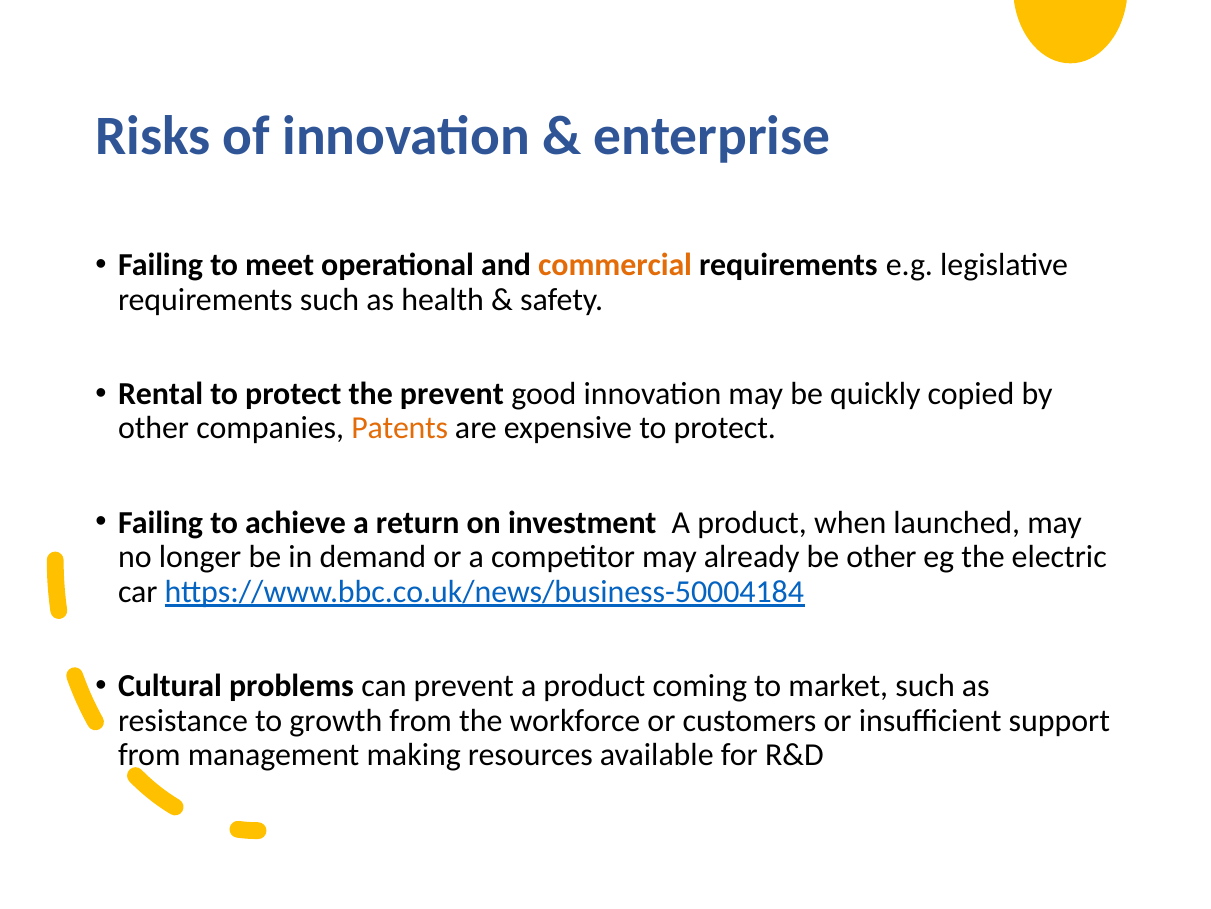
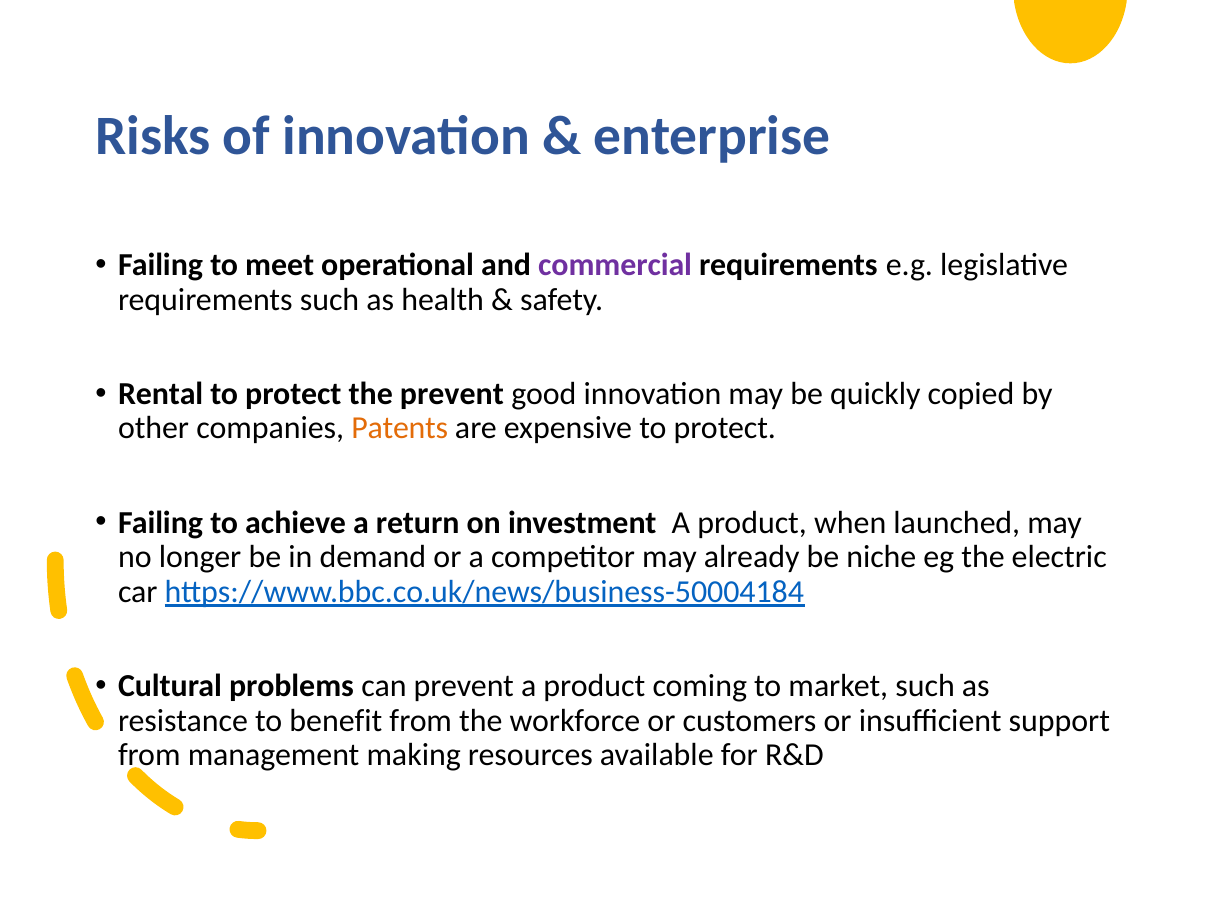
commercial colour: orange -> purple (615, 265)
be other: other -> niche (881, 557)
growth: growth -> benefit (336, 720)
